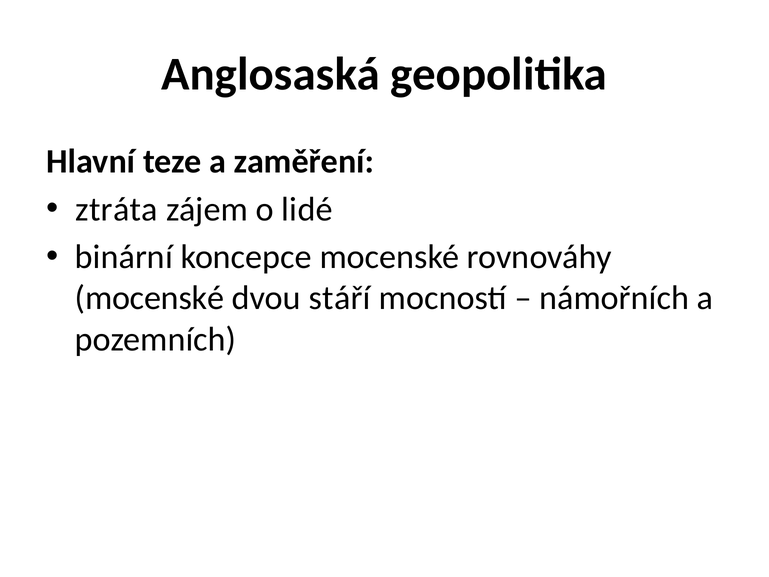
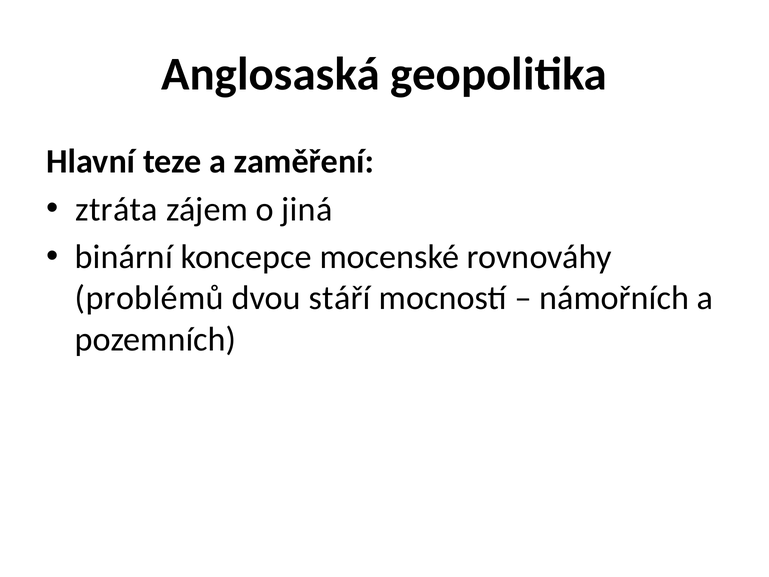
lidé: lidé -> jiná (307, 209)
mocenské: mocenské -> problémů (149, 298)
